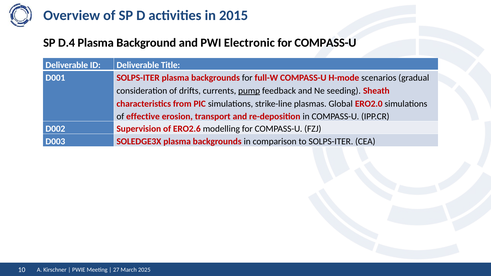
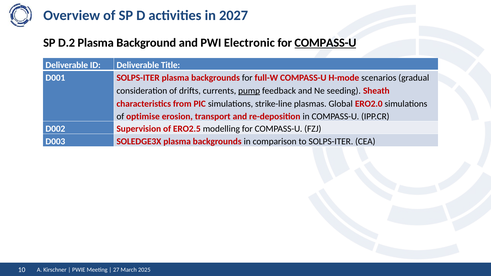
2015: 2015 -> 2027 (234, 15)
D.4: D.4 -> D.2 (67, 43)
COMPASS-U underline: none -> present (325, 43)
effective: effective -> optimise (143, 117)
ERO2.6: ERO2.6 -> ERO2.5 (187, 129)
